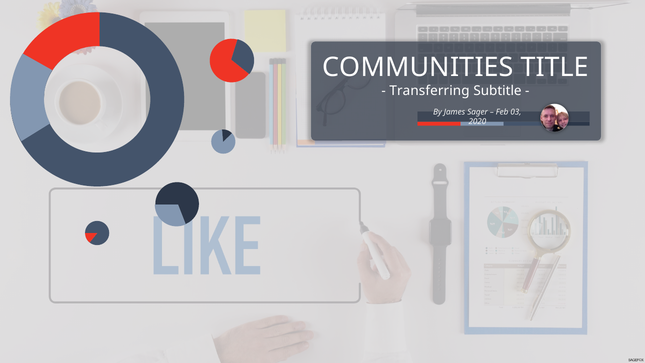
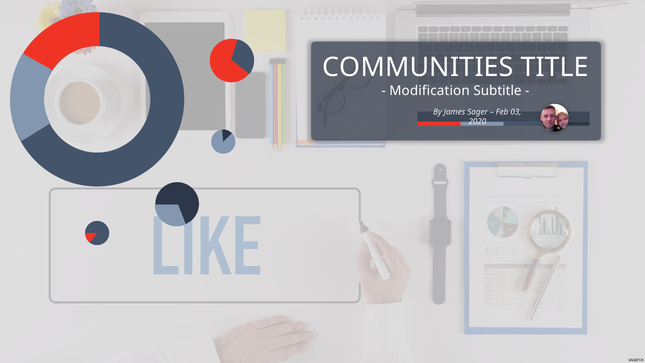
Transferring: Transferring -> Modification (429, 91)
